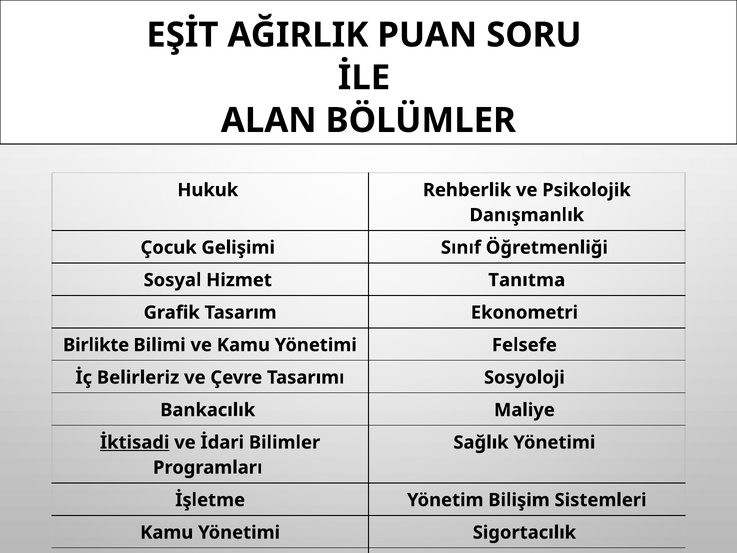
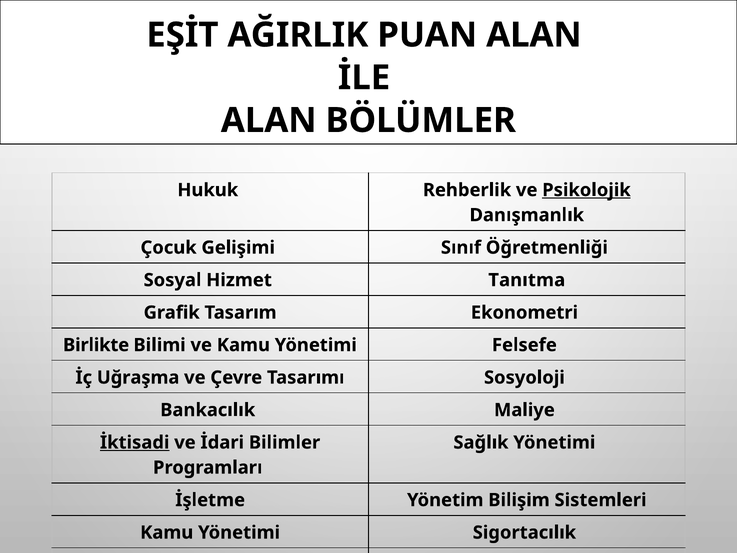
PUAN SORU: SORU -> ALAN (534, 35)
Psikolojik underline: none -> present (586, 190)
Belirleriz: Belirleriz -> Uğraşma (138, 377)
